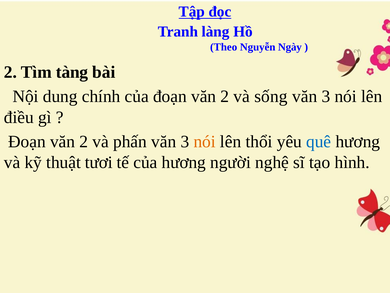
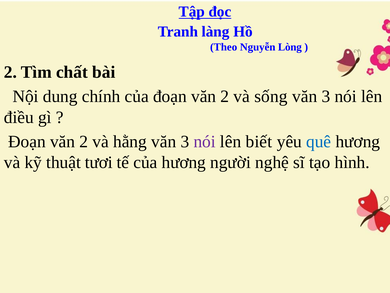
Ngày: Ngày -> Lòng (290, 47)
tàng: tàng -> chất (72, 72)
phấn: phấn -> hằng (130, 141)
nói colour: orange -> purple (205, 141)
thổi: thổi -> biết (259, 141)
